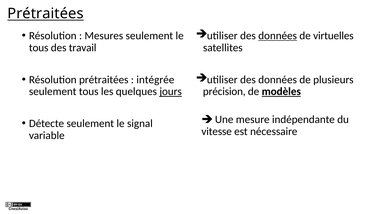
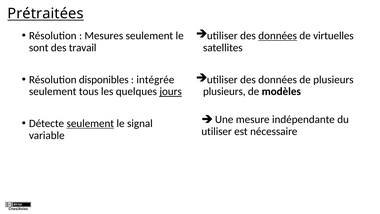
tous: tous -> sont (39, 48)
Résolution prétraitées: prétraitées -> disponibles (104, 80)
précision: précision -> plusieurs (224, 91)
modèles underline: present -> none (281, 91)
seulement underline: none -> present (90, 123)
vitesse: vitesse -> utiliser (217, 131)
